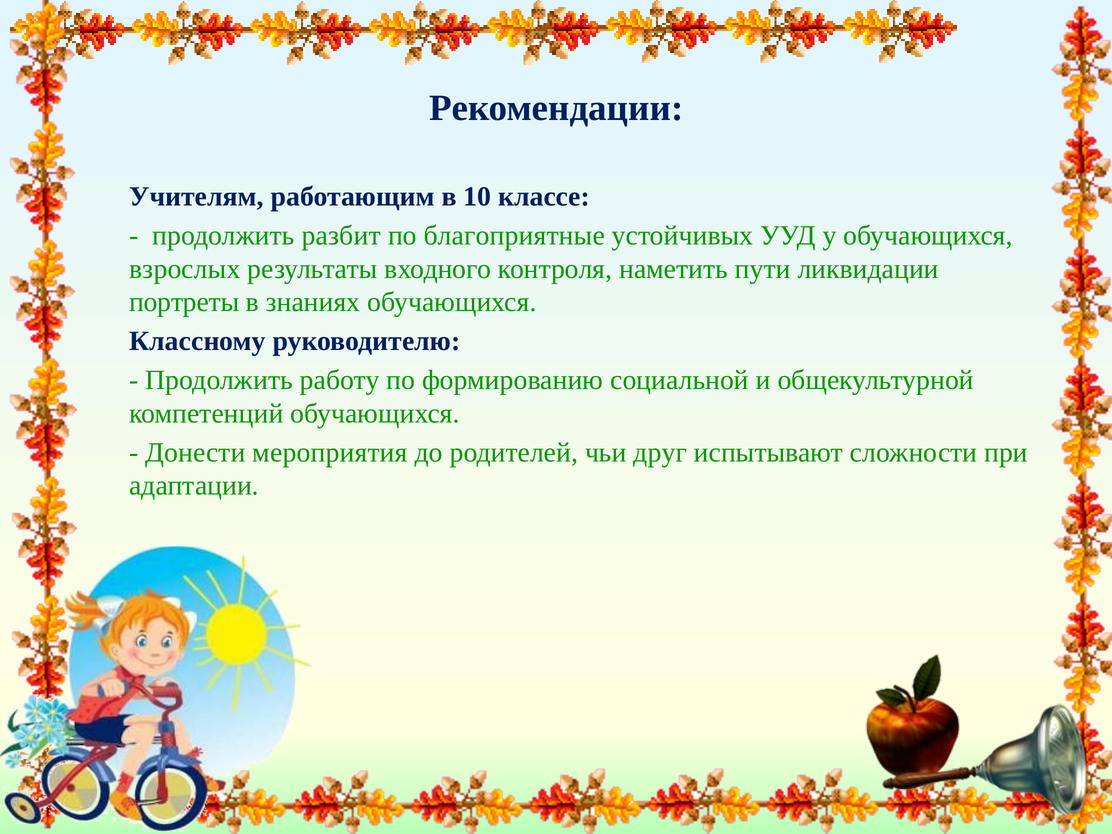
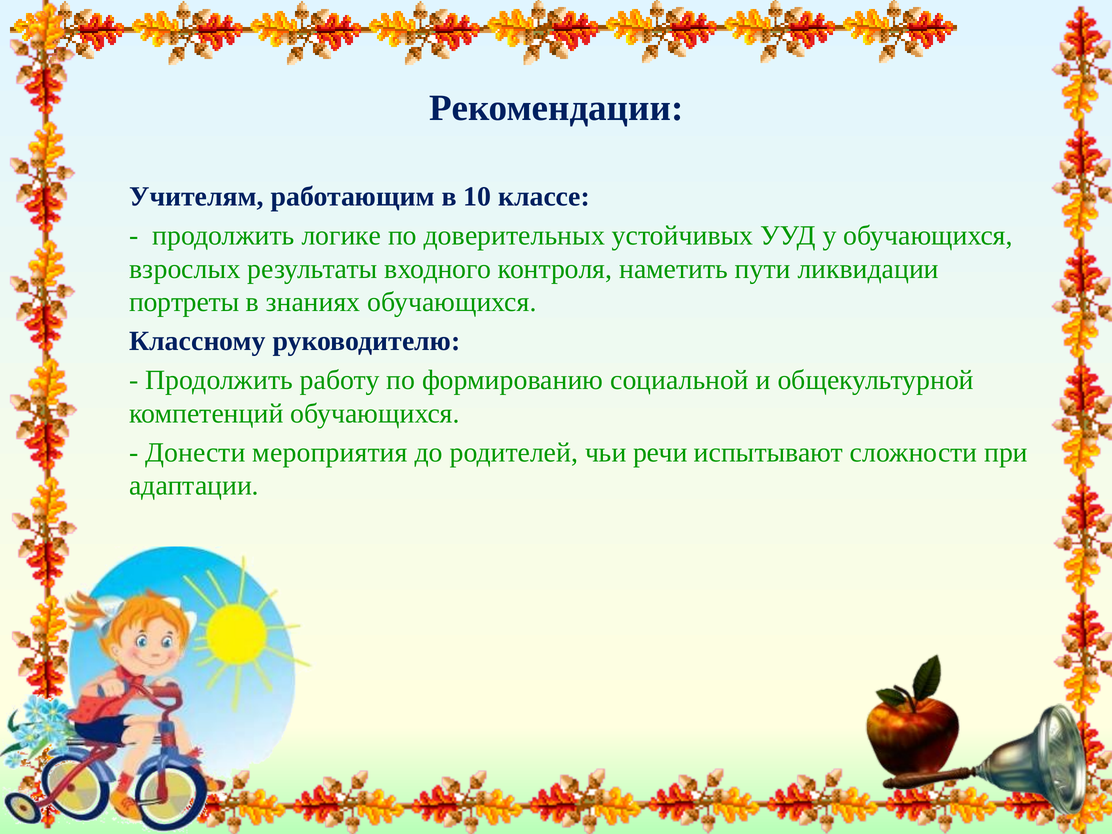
разбит: разбит -> логике (341, 236)
благоприятные: благоприятные -> доверительных (514, 236)
друг: друг -> речи (660, 452)
